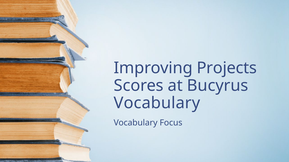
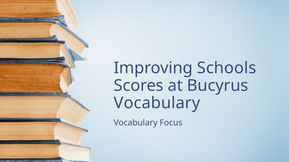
Projects: Projects -> Schools (227, 68)
